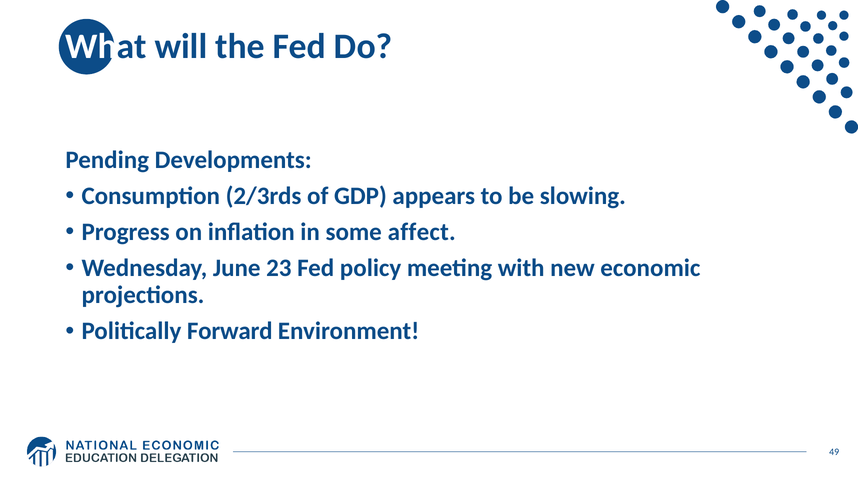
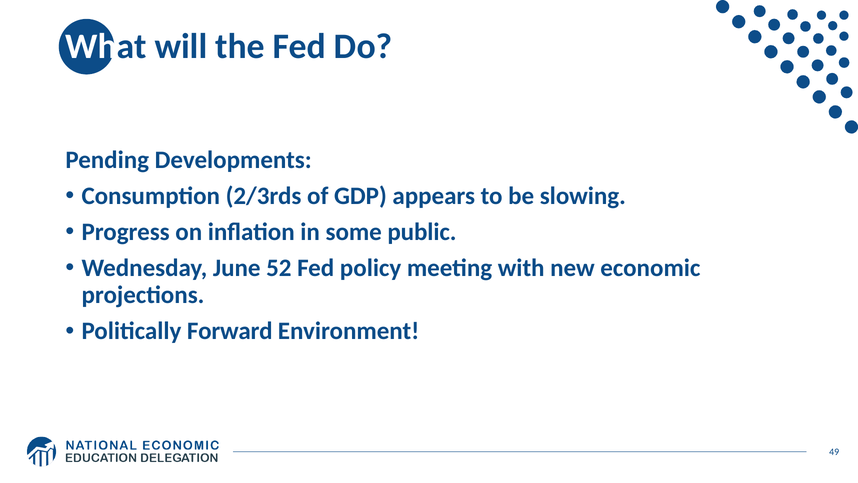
affect: affect -> public (422, 232)
23: 23 -> 52 (279, 268)
